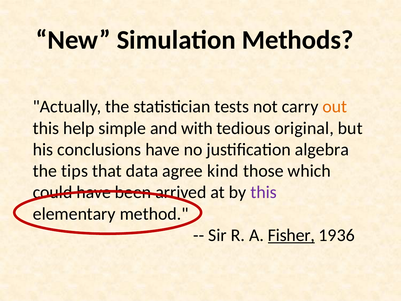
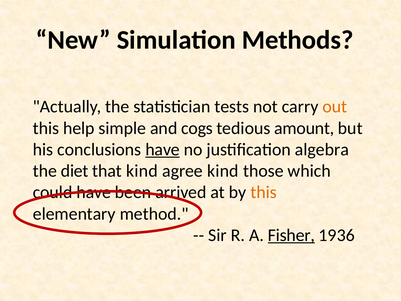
with: with -> cogs (197, 128)
original: original -> amount (304, 128)
have underline: none -> present (163, 149)
tips: tips -> diet (75, 171)
that data: data -> kind (142, 171)
this colour: purple -> orange (264, 192)
